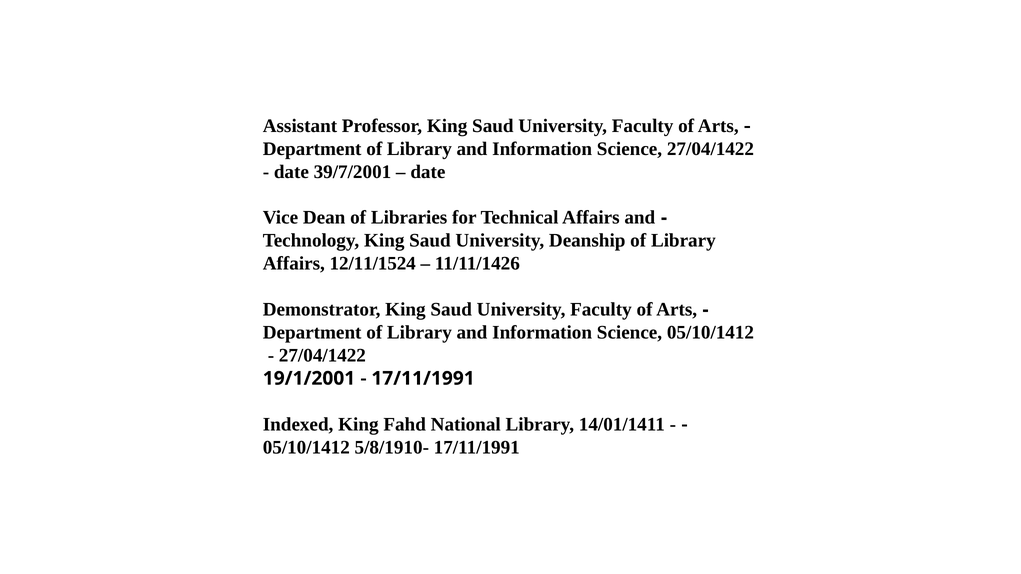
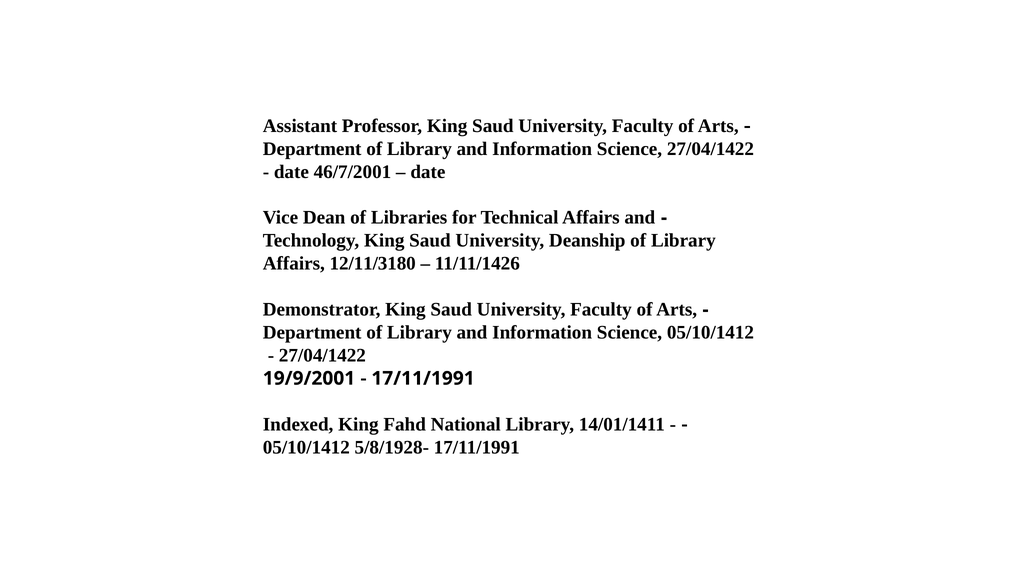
39/7/2001: 39/7/2001 -> 46/7/2001 (352, 172)
12/11/1524: 12/11/1524 -> 12/11/3180 (373, 264)
19/1/2001: 19/1/2001 -> 19/9/2001 (309, 379)
5/8/1910-: 5/8/1910- -> 5/8/1928- (392, 447)
